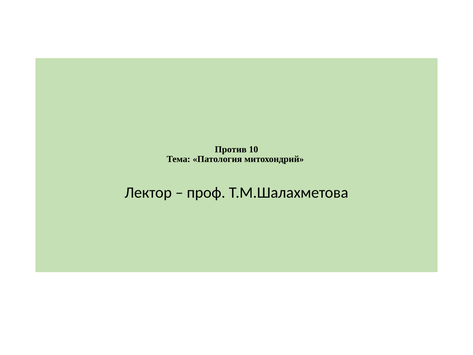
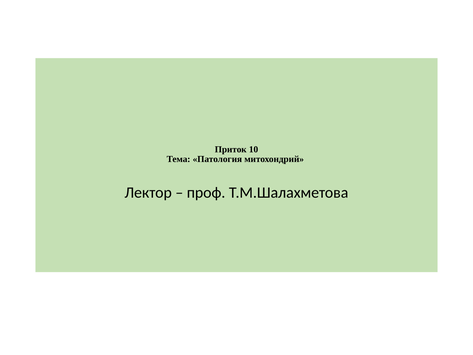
Против: Против -> Приток (231, 149)
